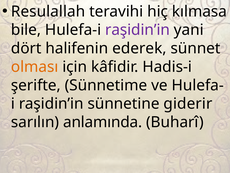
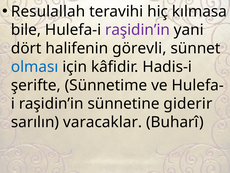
ederek: ederek -> görevli (139, 48)
olması colour: orange -> blue (35, 67)
anlamında: anlamında -> varacaklar (103, 122)
